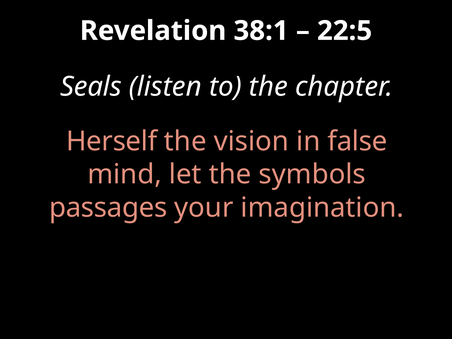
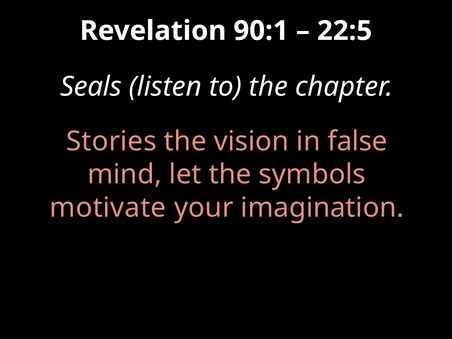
38:1: 38:1 -> 90:1 (261, 31)
Herself: Herself -> Stories (111, 141)
passages: passages -> motivate (108, 208)
